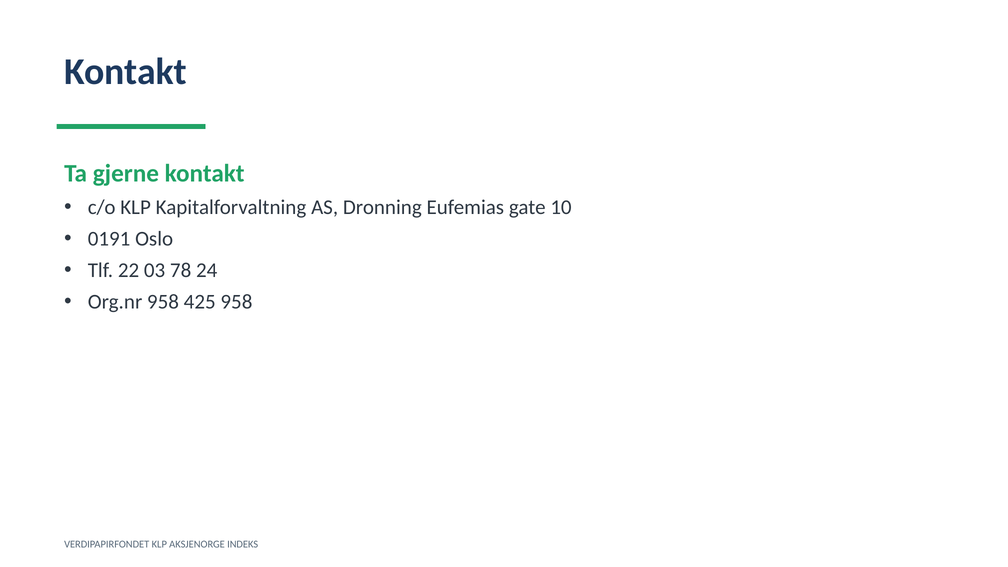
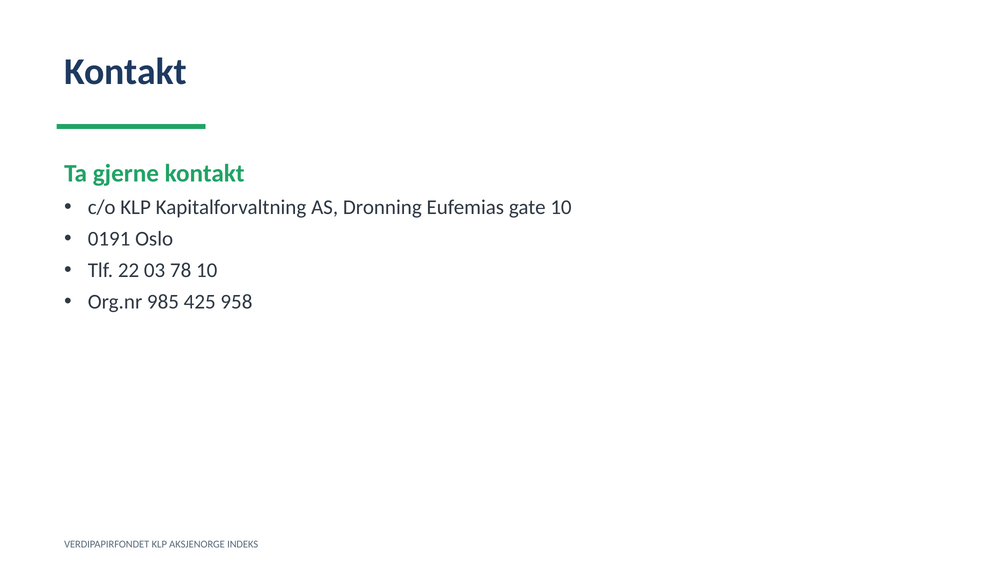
78 24: 24 -> 10 (207, 270)
Org.nr 958: 958 -> 985 (163, 302)
